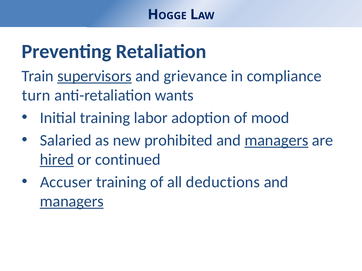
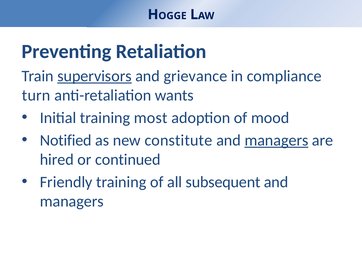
labor: labor -> most (151, 118)
Salaried: Salaried -> Notified (66, 141)
prohibited: prohibited -> constitute (178, 141)
hired underline: present -> none (57, 160)
Accuser: Accuser -> Friendly (66, 182)
deductions: deductions -> subsequent (223, 182)
managers underline: present -> none (72, 202)
